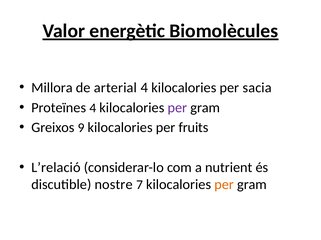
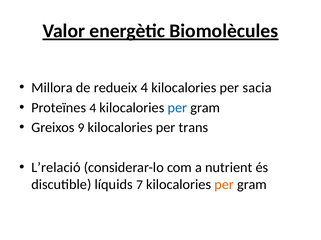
arterial: arterial -> redueix (116, 88)
per colour: purple -> blue (177, 108)
fruits: fruits -> trans (193, 128)
nostre: nostre -> líquids (114, 185)
